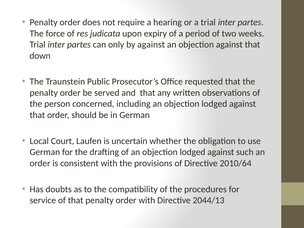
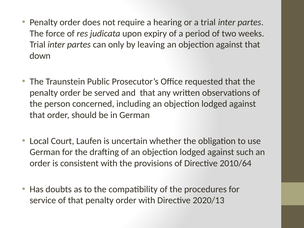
by against: against -> leaving (151, 45)
2044/13: 2044/13 -> 2020/13 (209, 200)
